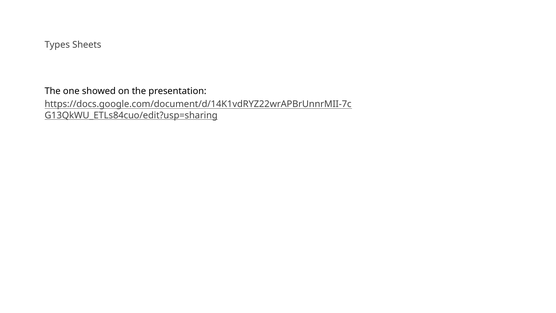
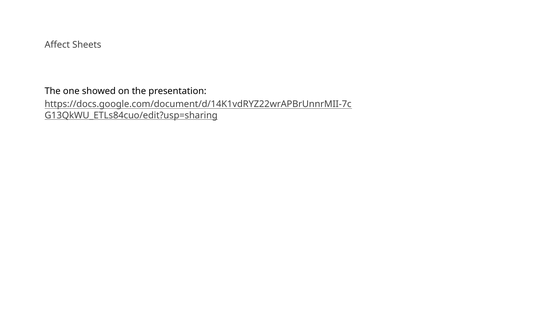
Types: Types -> Affect (57, 45)
